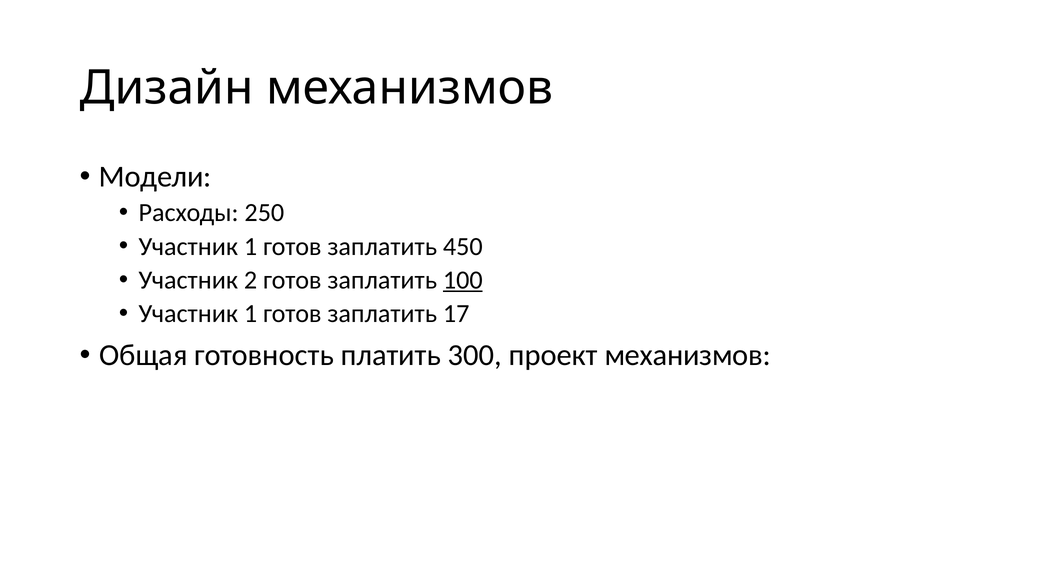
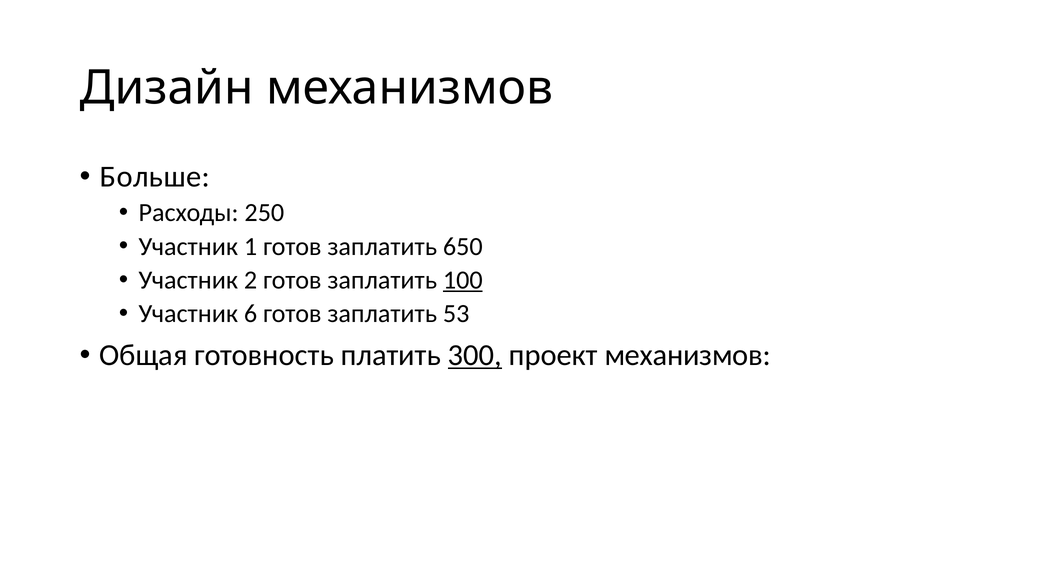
Модели: Модели -> Больше (155, 177)
450: 450 -> 650 (463, 247)
1: 1 -> 6 (250, 314)
17: 17 -> 53 (456, 314)
300 underline: none -> present (475, 355)
